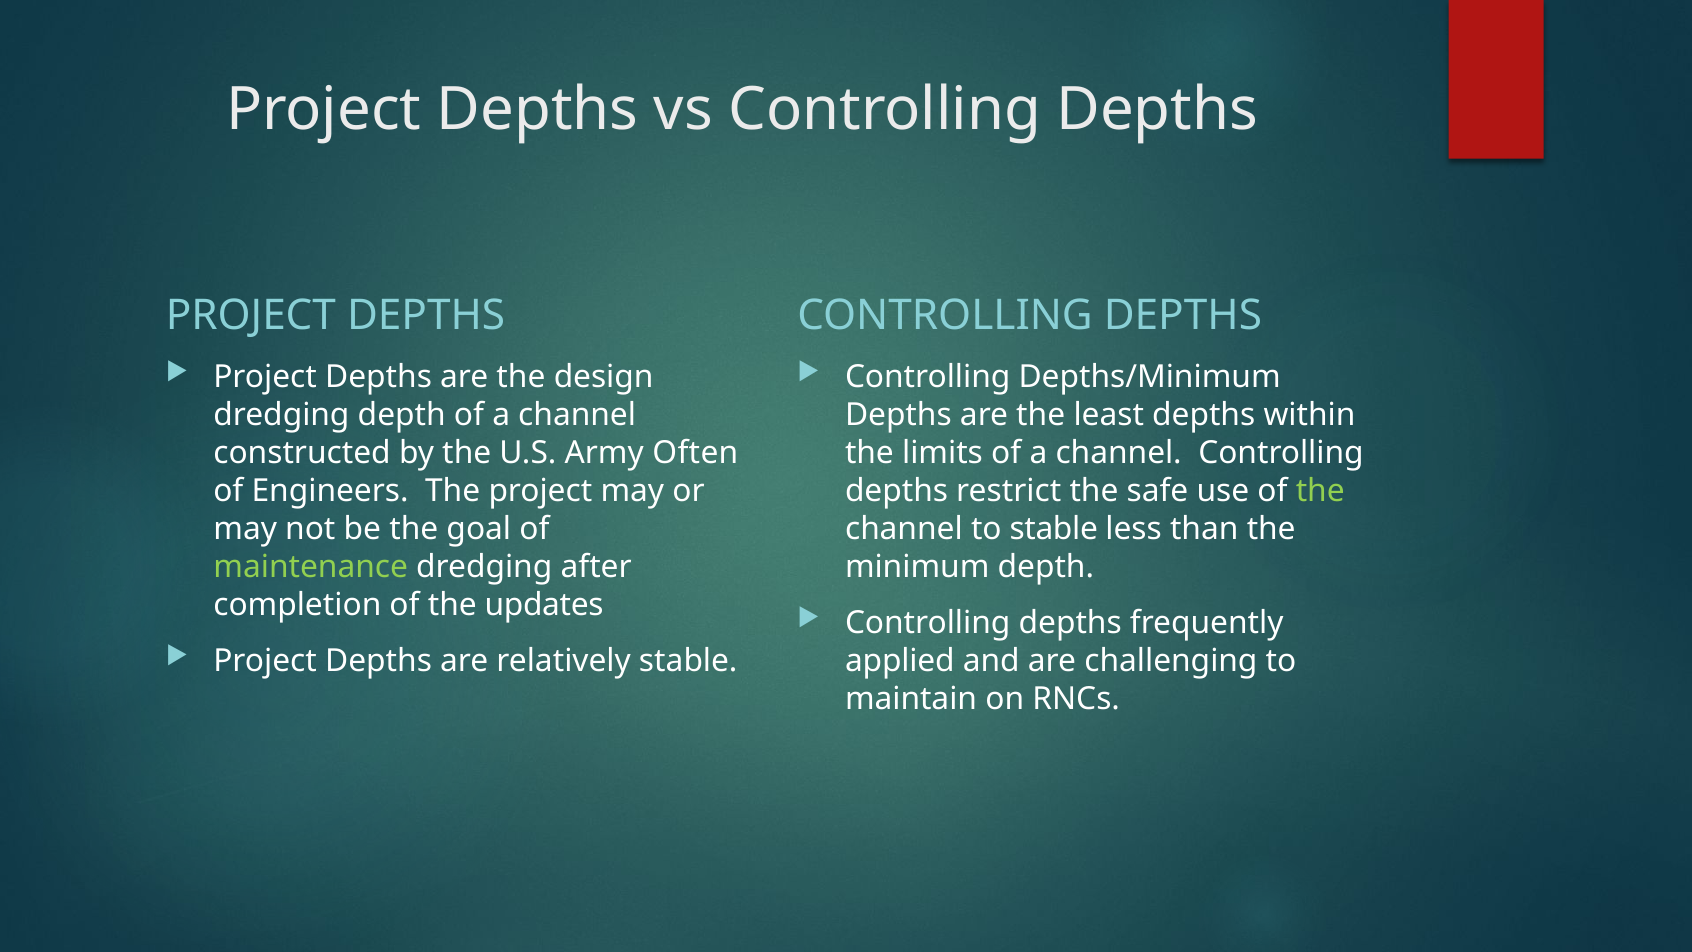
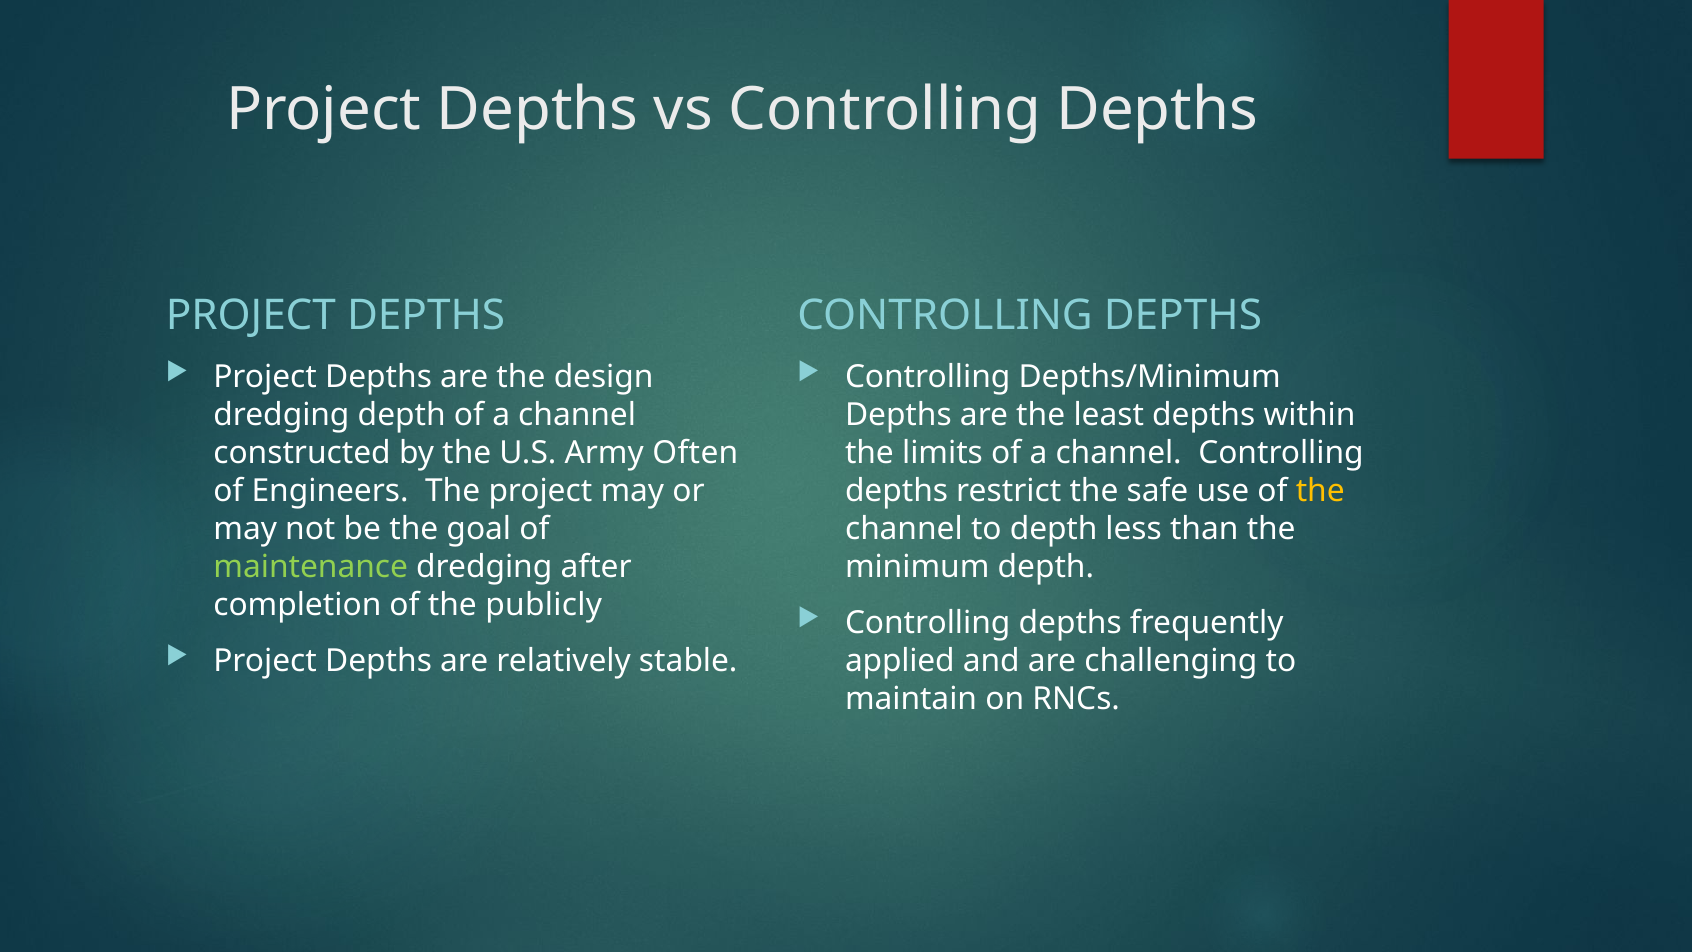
the colour: light green -> yellow (1320, 491)
to stable: stable -> depth (1054, 529)
updates: updates -> publicly (544, 605)
